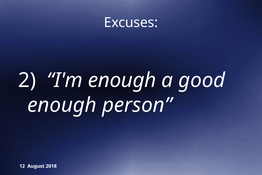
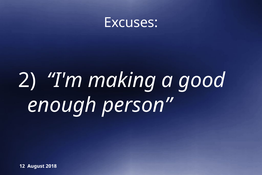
I'm enough: enough -> making (122, 80)
